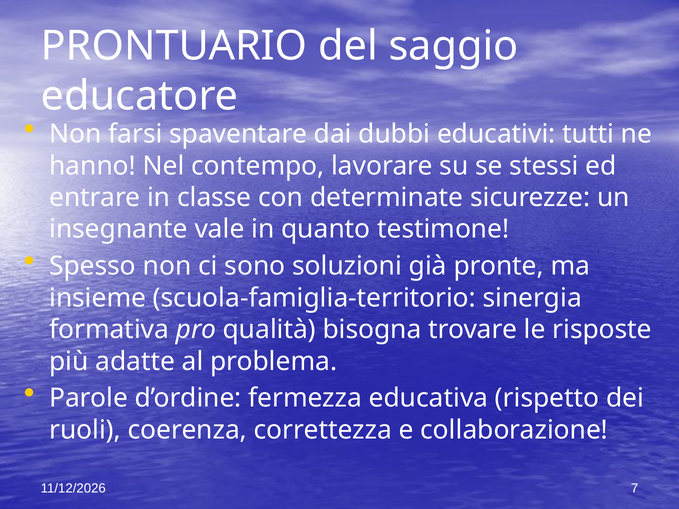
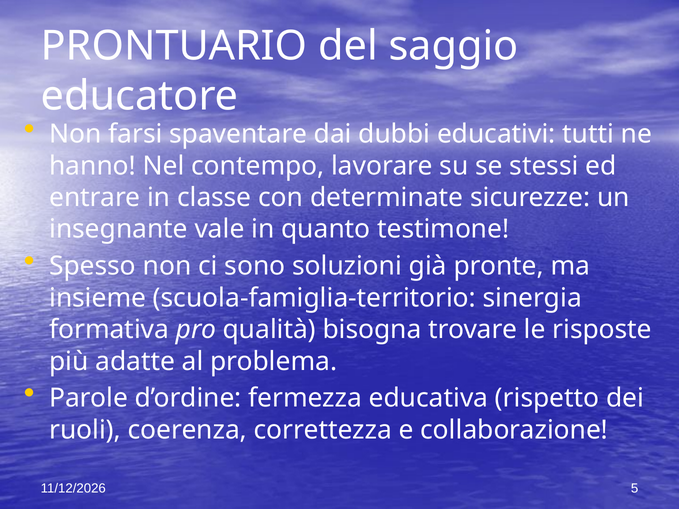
7: 7 -> 5 (635, 489)
